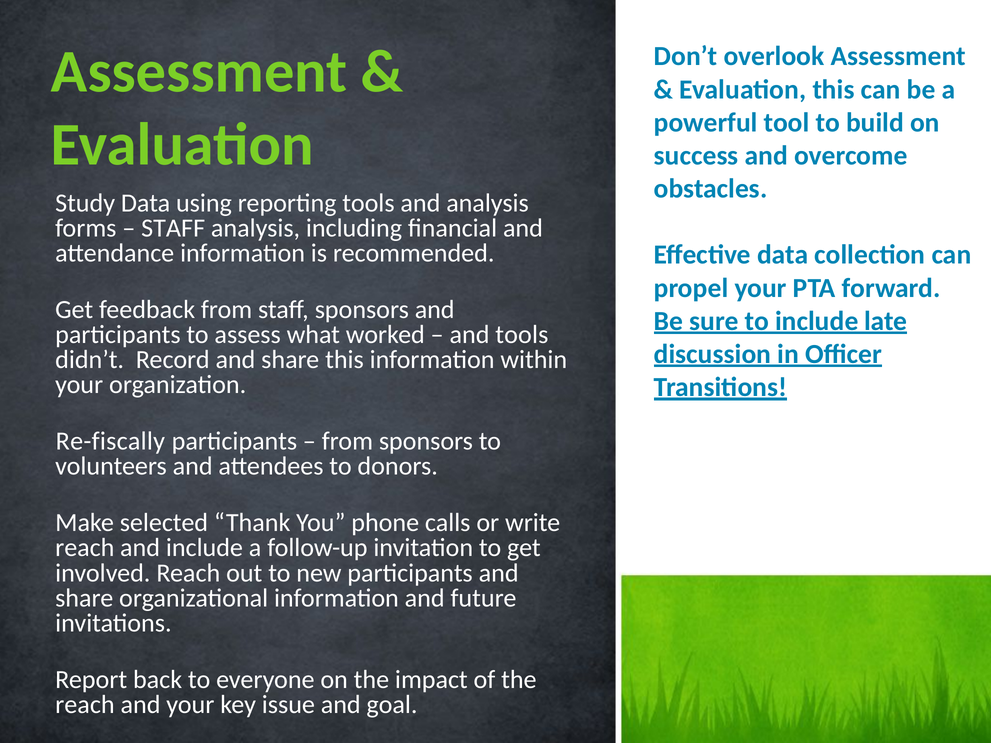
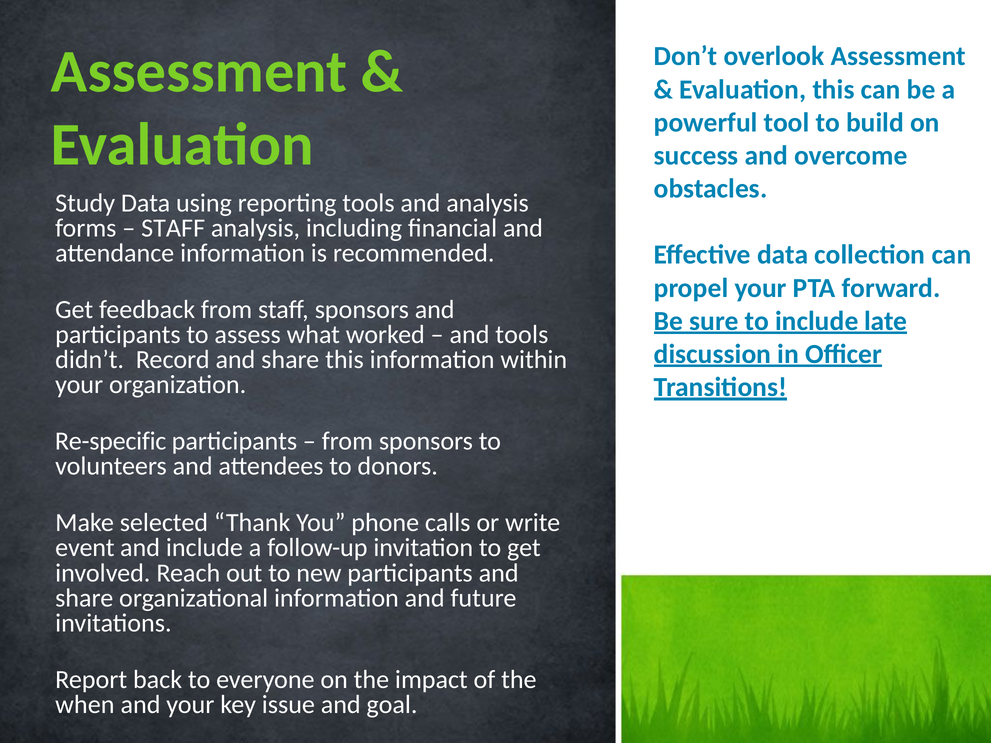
Re-fiscally: Re-fiscally -> Re-specific (111, 441)
reach: reach -> event (85, 548)
reach: reach -> when (85, 705)
